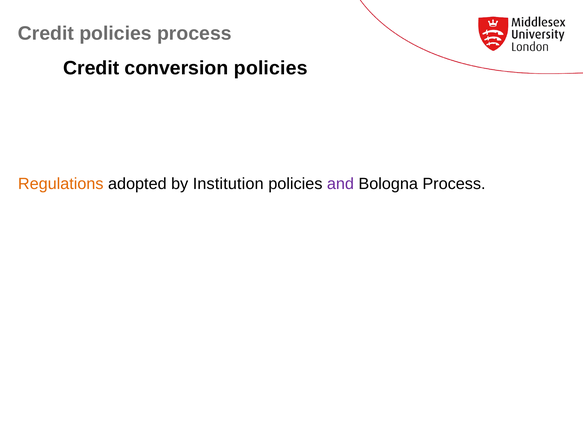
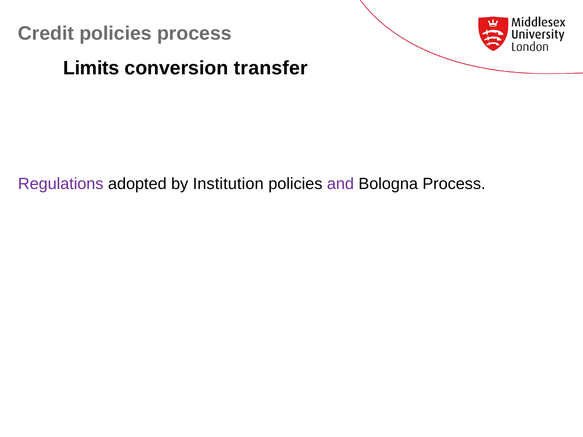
Credit: Credit -> Limits (91, 68)
conversion policies: policies -> transfer (271, 68)
Regulations colour: orange -> purple (61, 184)
